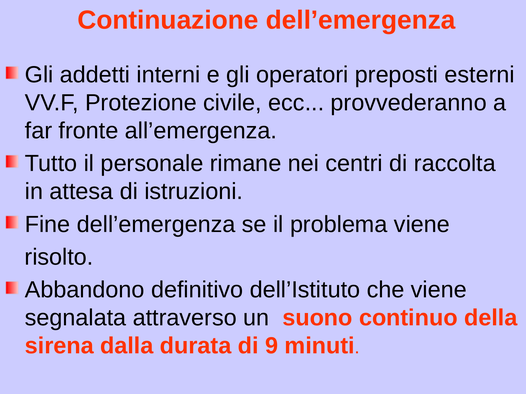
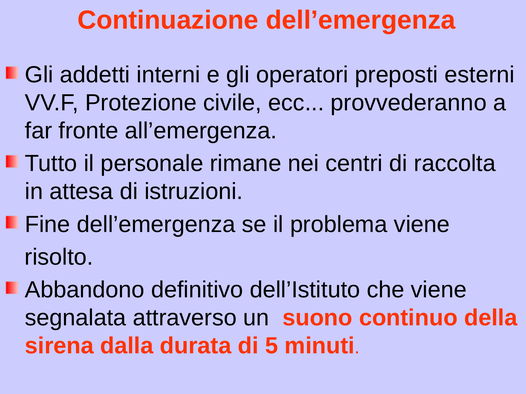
9: 9 -> 5 (272, 346)
